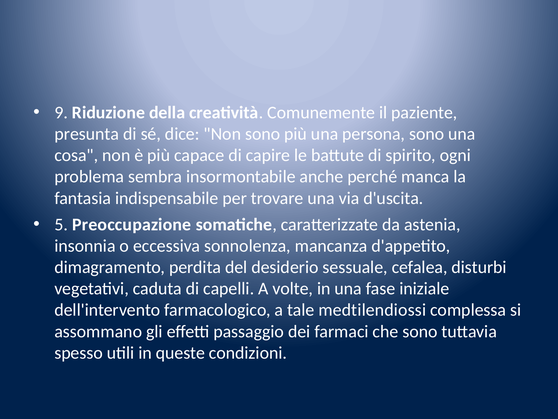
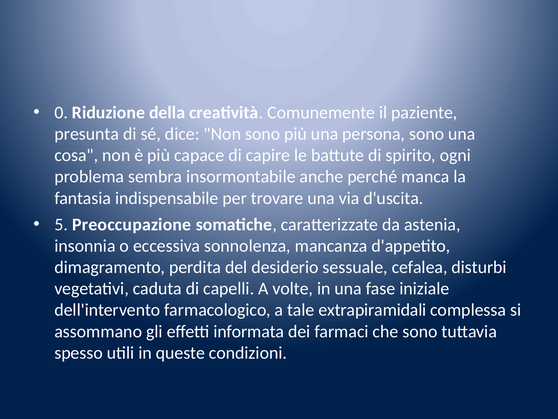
9: 9 -> 0 (61, 112)
medtilendiossi: medtilendiossi -> extrapiramidali (372, 310)
passaggio: passaggio -> informata (249, 331)
